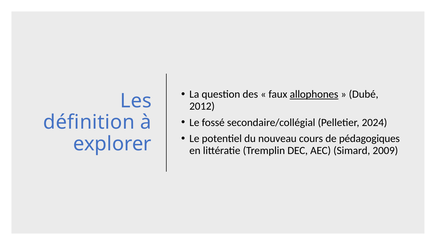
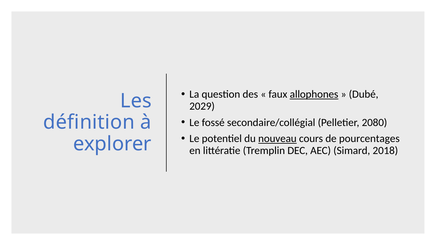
2012: 2012 -> 2029 (202, 106)
2024: 2024 -> 2080 (374, 123)
nouveau underline: none -> present (277, 139)
pédagogiques: pédagogiques -> pourcentages (369, 139)
2009: 2009 -> 2018 (385, 151)
